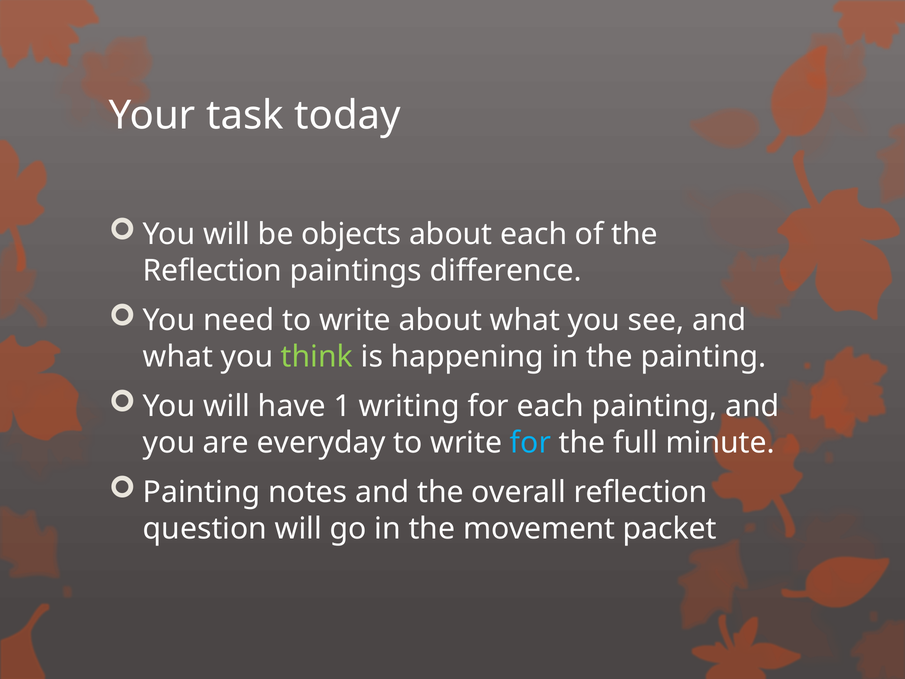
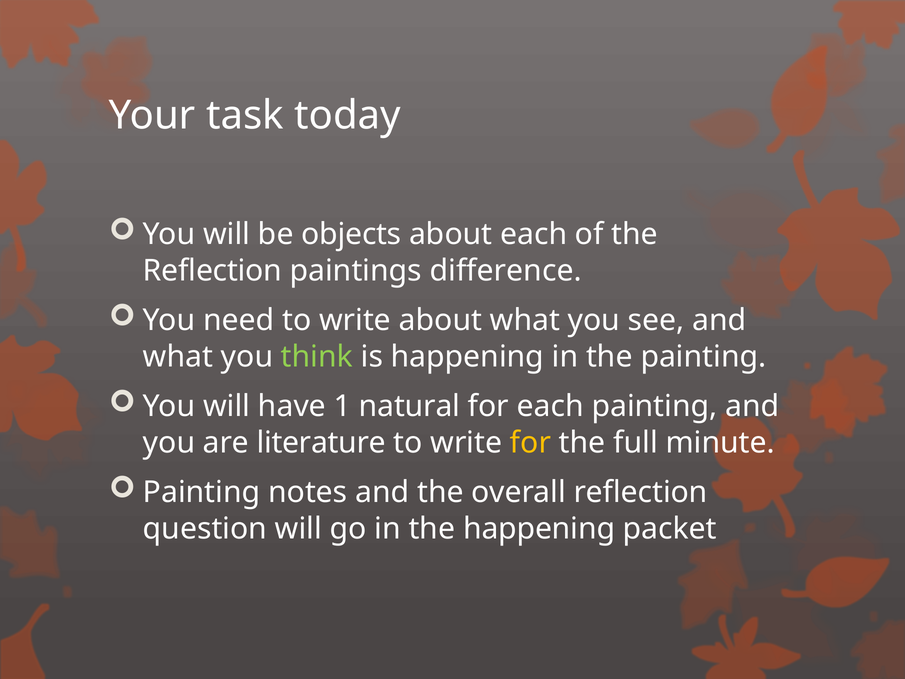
writing: writing -> natural (409, 406)
everyday: everyday -> literature (321, 443)
for colour: light blue -> yellow (531, 443)
the movement: movement -> happening (539, 529)
